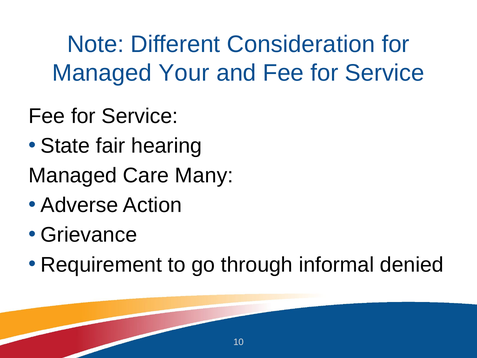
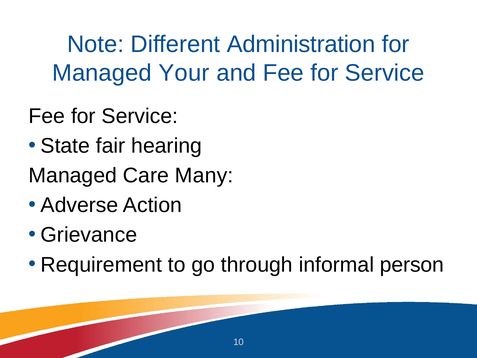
Consideration: Consideration -> Administration (301, 44)
denied: denied -> person (412, 265)
